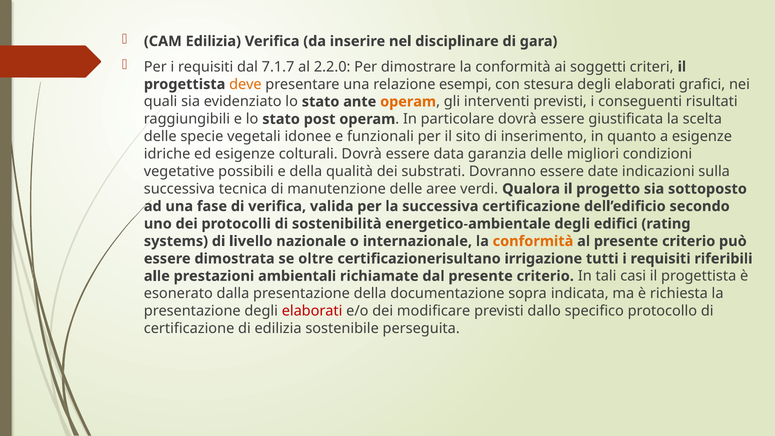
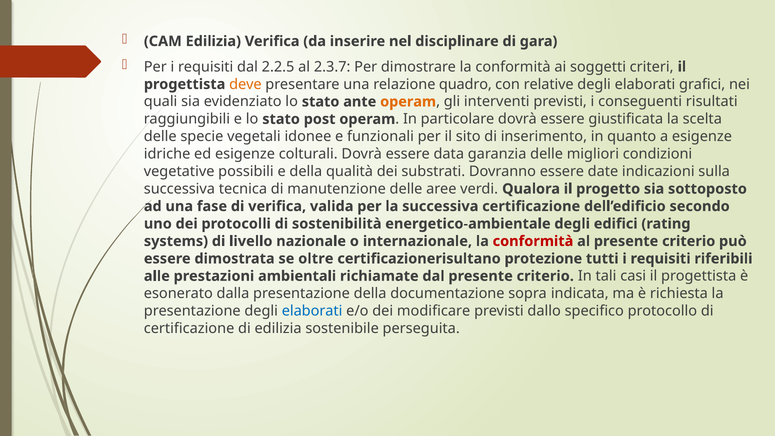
7.1.7: 7.1.7 -> 2.2.5 (278, 67)
2.2.0: 2.2.0 -> 2.3.7 (332, 67)
esempi: esempi -> quadro (465, 84)
stesura: stesura -> relative (549, 84)
conformità colour: orange -> red (533, 241)
irrigazione: irrigazione -> protezione (543, 259)
elaborati colour: red -> blue (312, 311)
